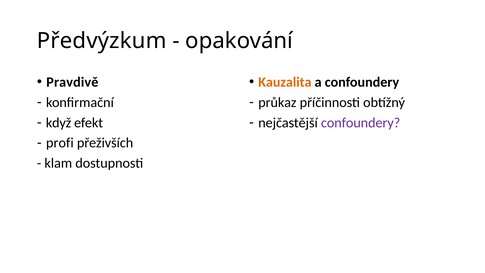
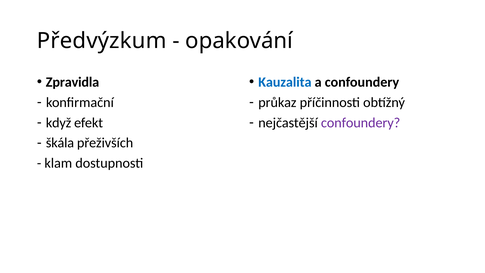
Pravdivě: Pravdivě -> Zpravidla (73, 82)
Kauzalita colour: orange -> blue (285, 82)
profi: profi -> škála (60, 143)
